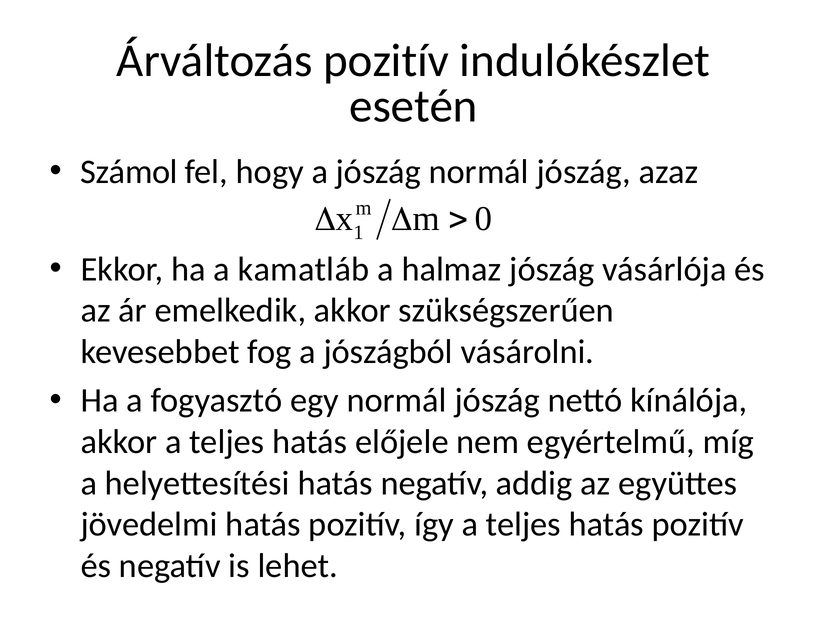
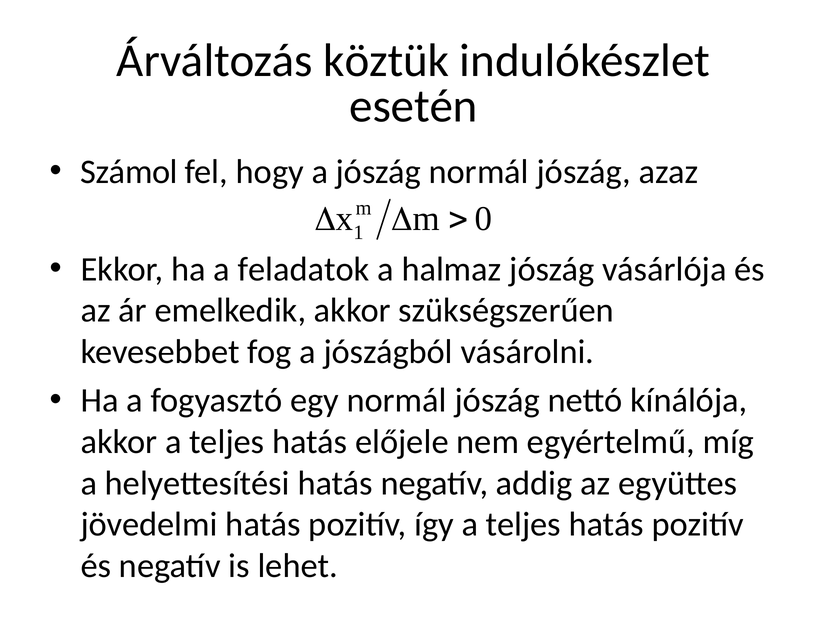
Árváltozás pozitív: pozitív -> köztük (386, 61)
kamatláb: kamatláb -> feladatok (304, 269)
